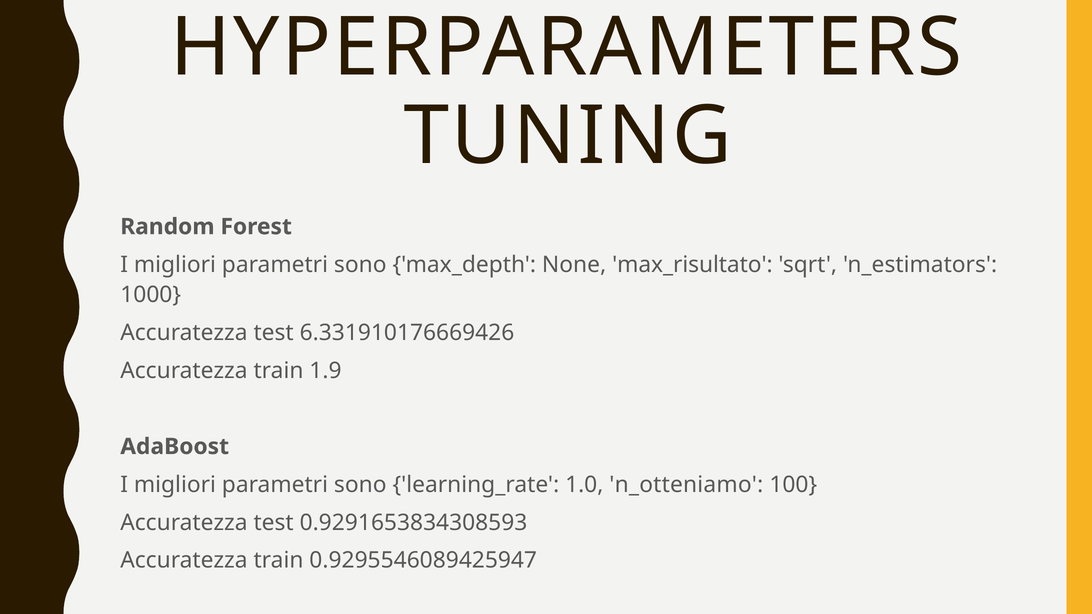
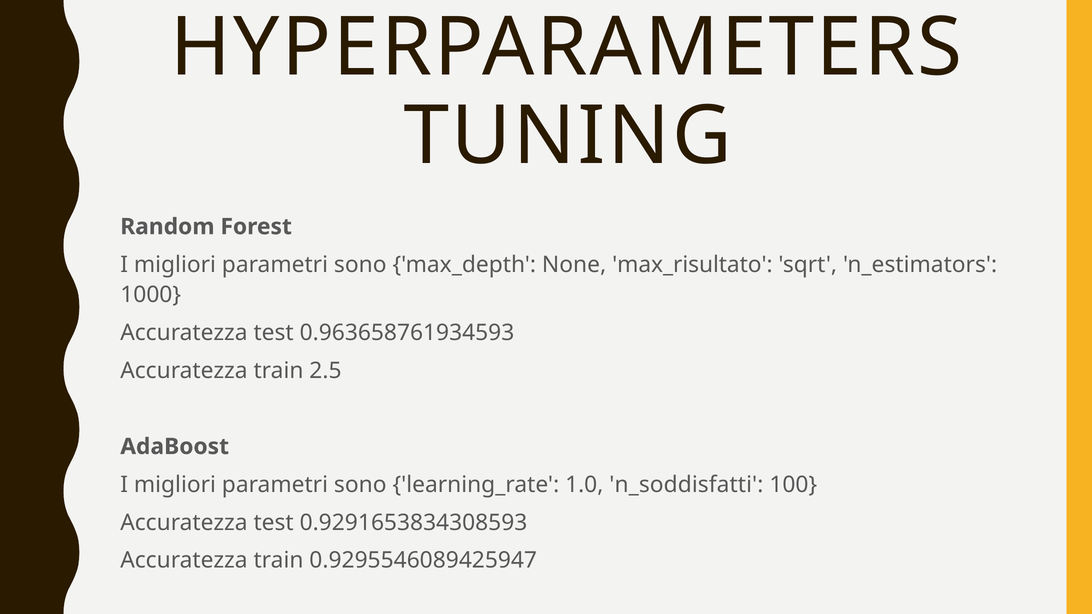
6.331910176669426: 6.331910176669426 -> 0.963658761934593 (407, 333)
1.9: 1.9 -> 2.5 (325, 371)
n_otteniamo: n_otteniamo -> n_soddisfatti (686, 485)
